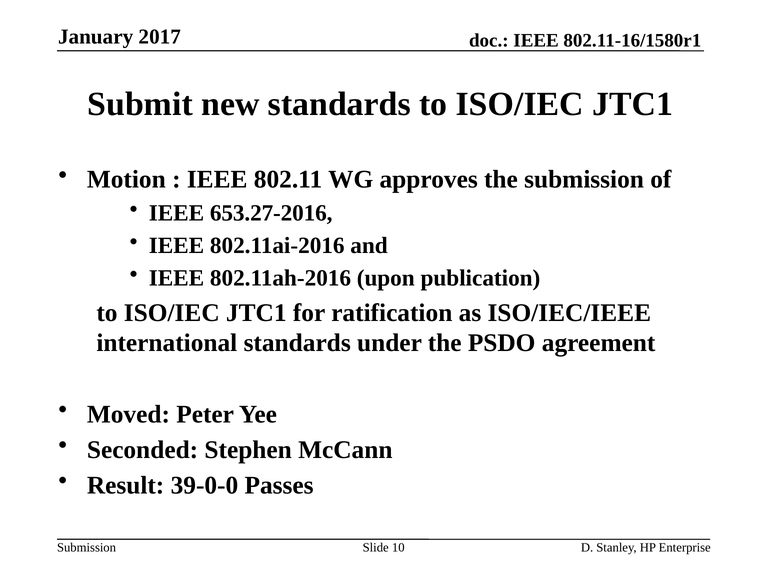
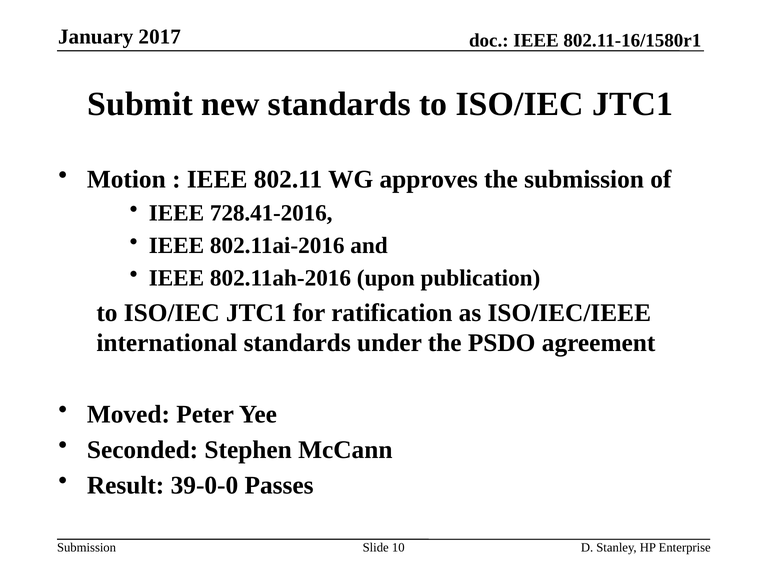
653.27-2016: 653.27-2016 -> 728.41-2016 (271, 213)
